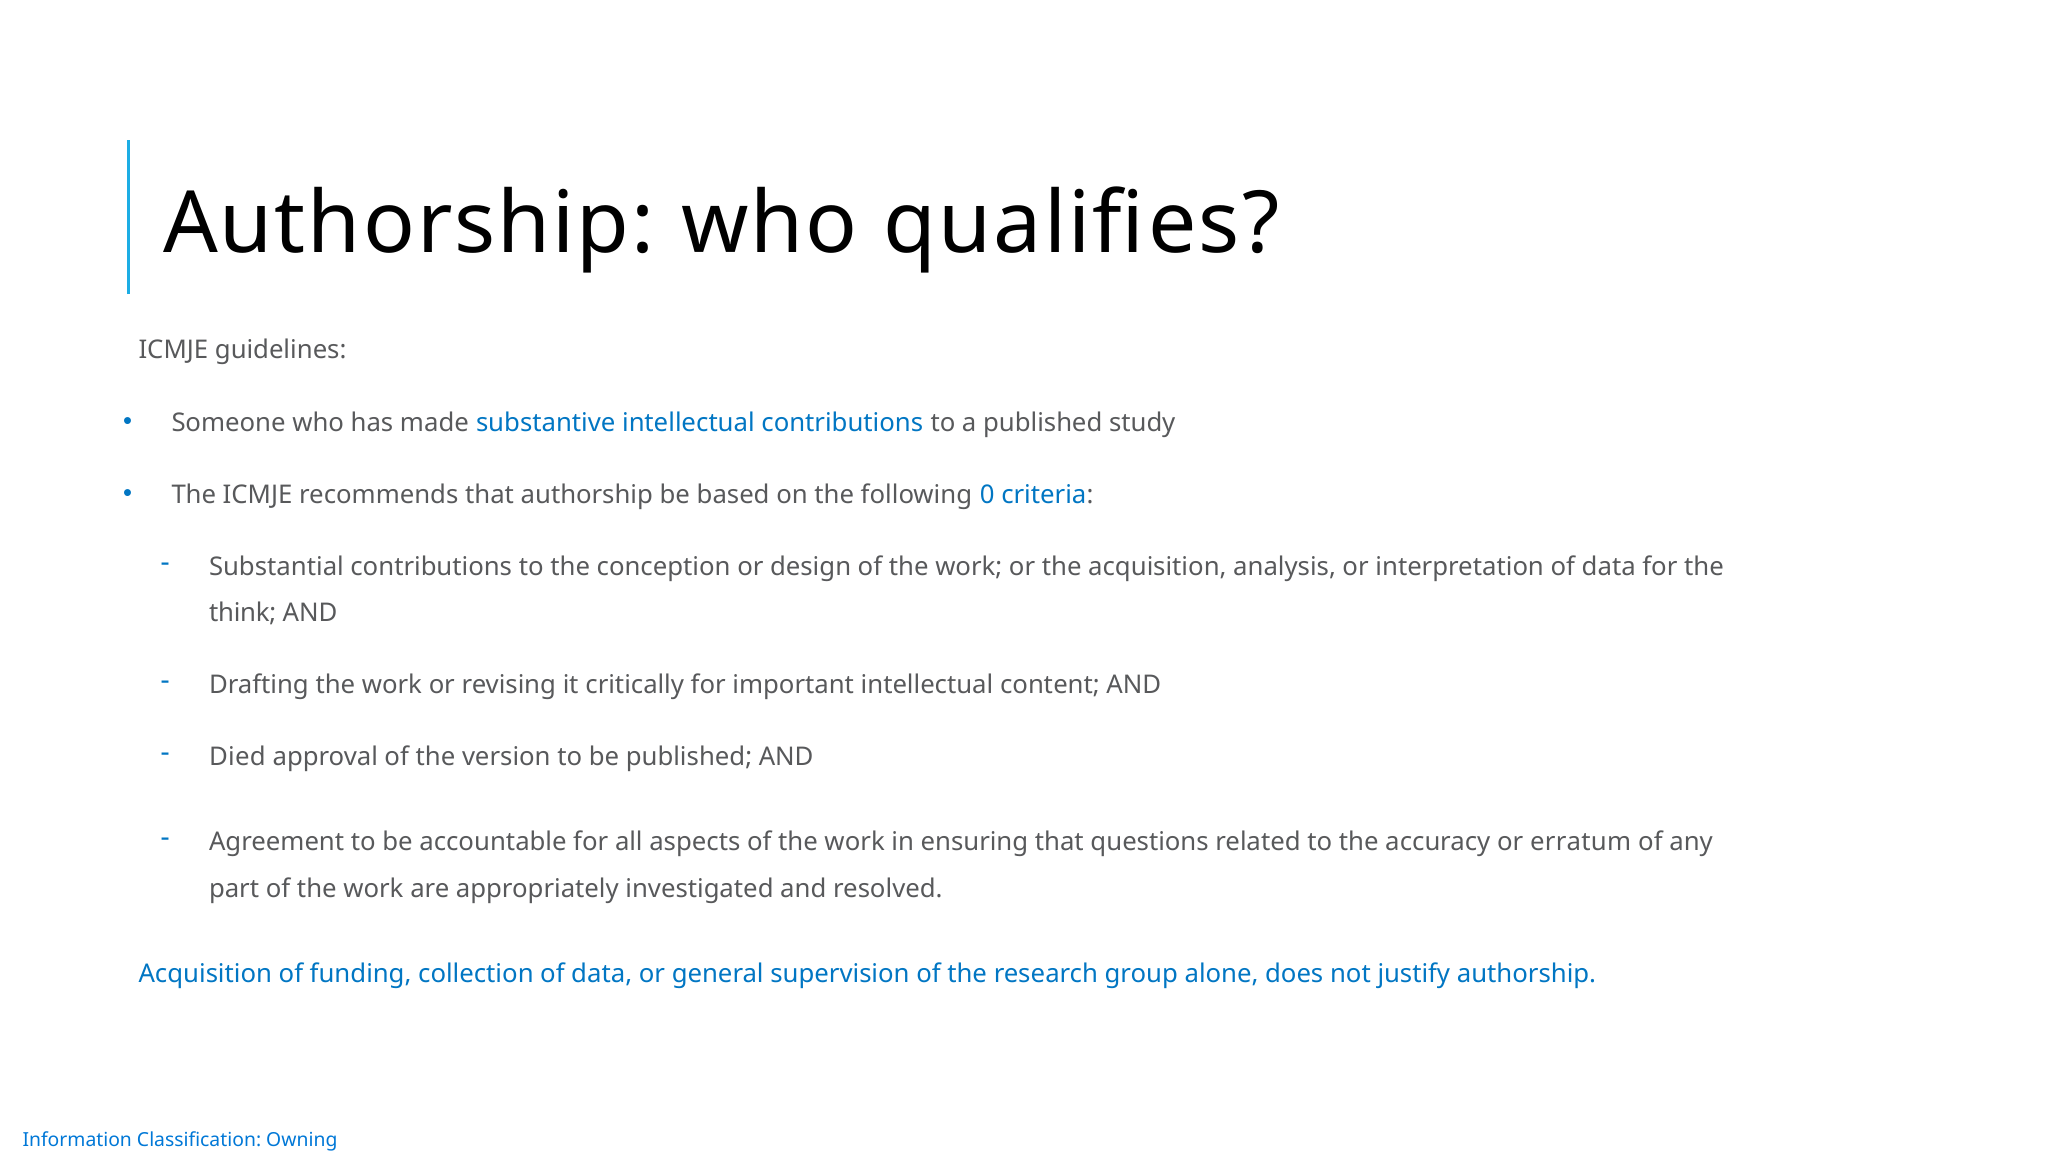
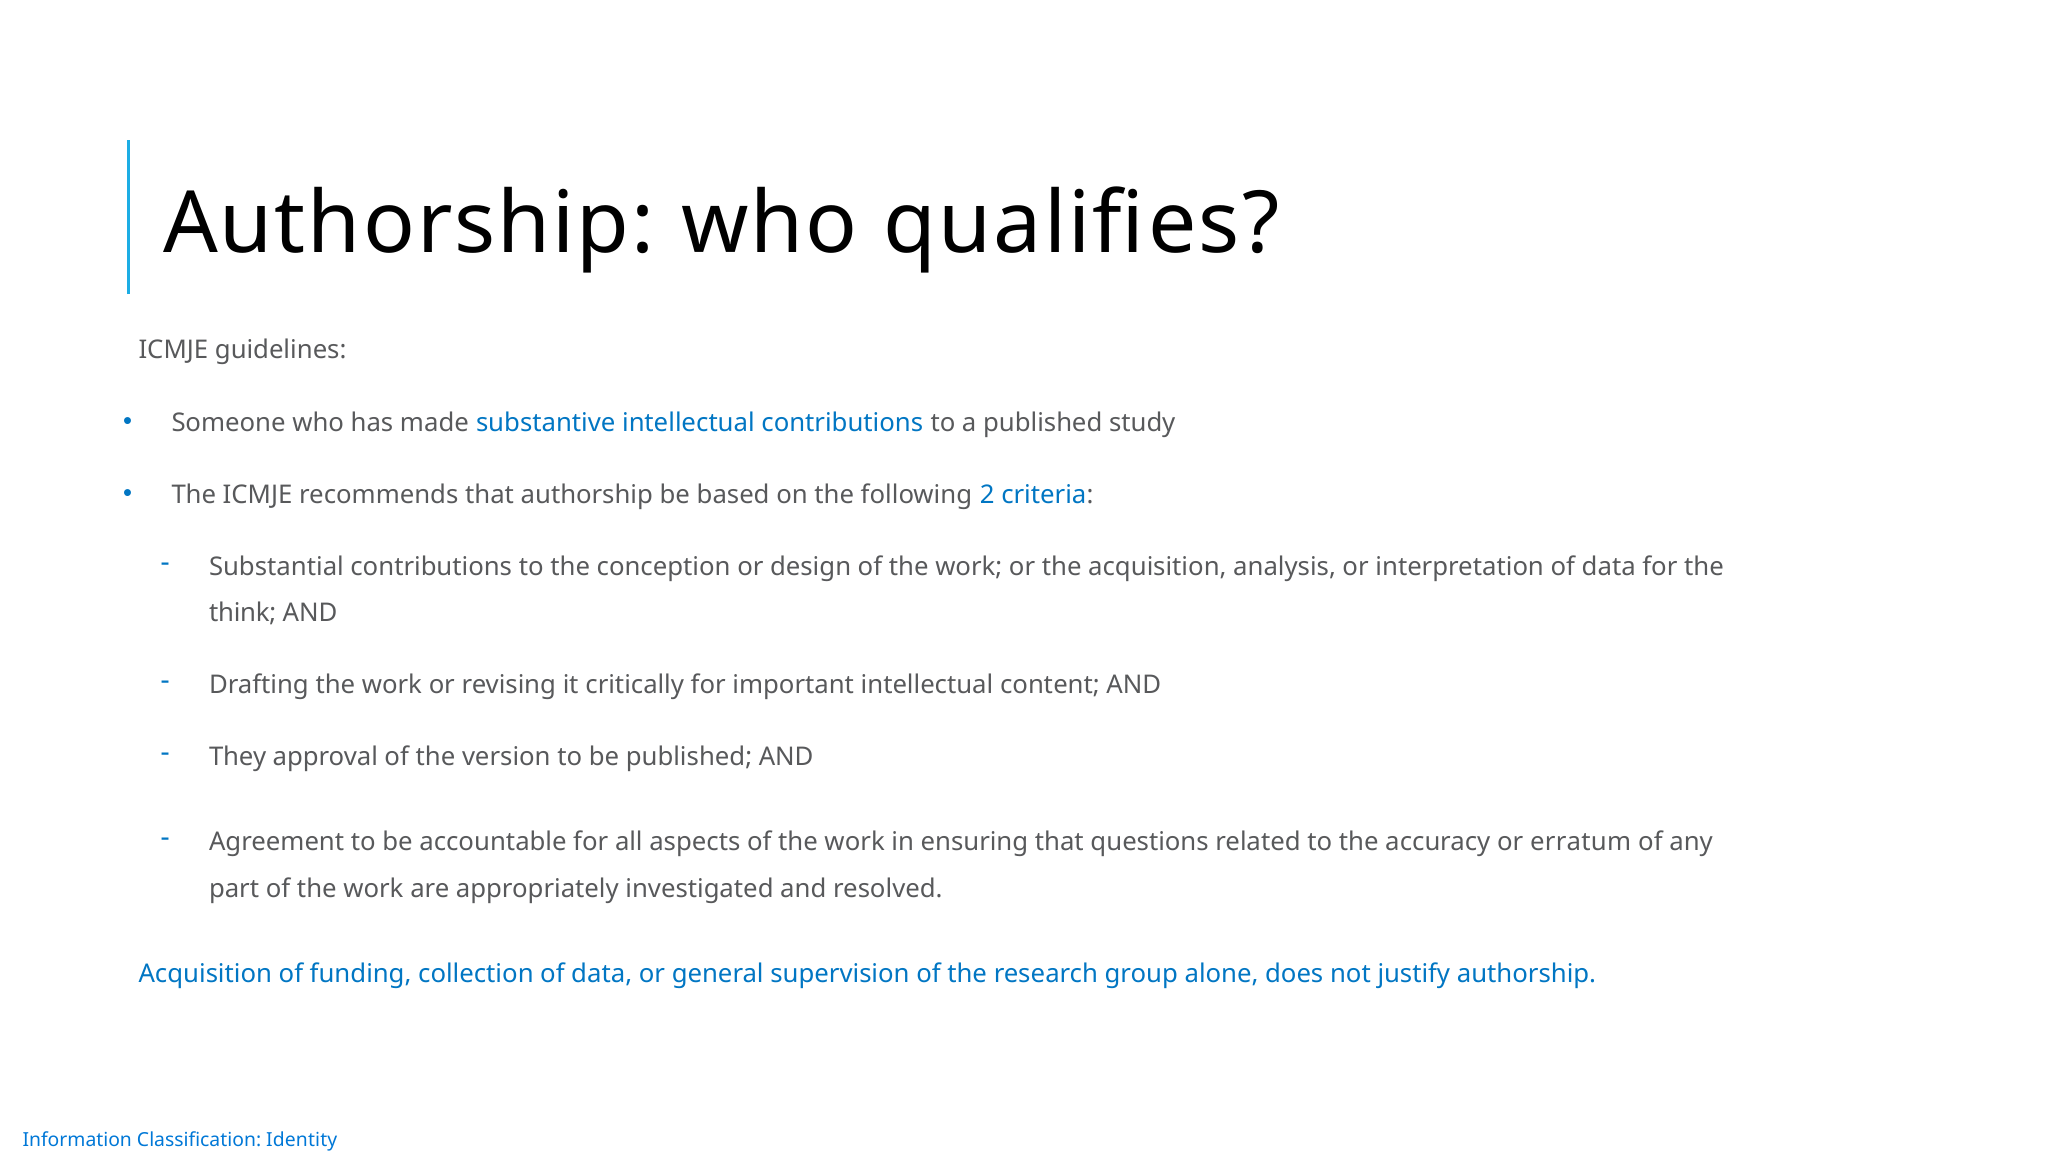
0: 0 -> 2 (987, 495)
Died: Died -> They (238, 758)
Owning: Owning -> Identity (302, 1140)
